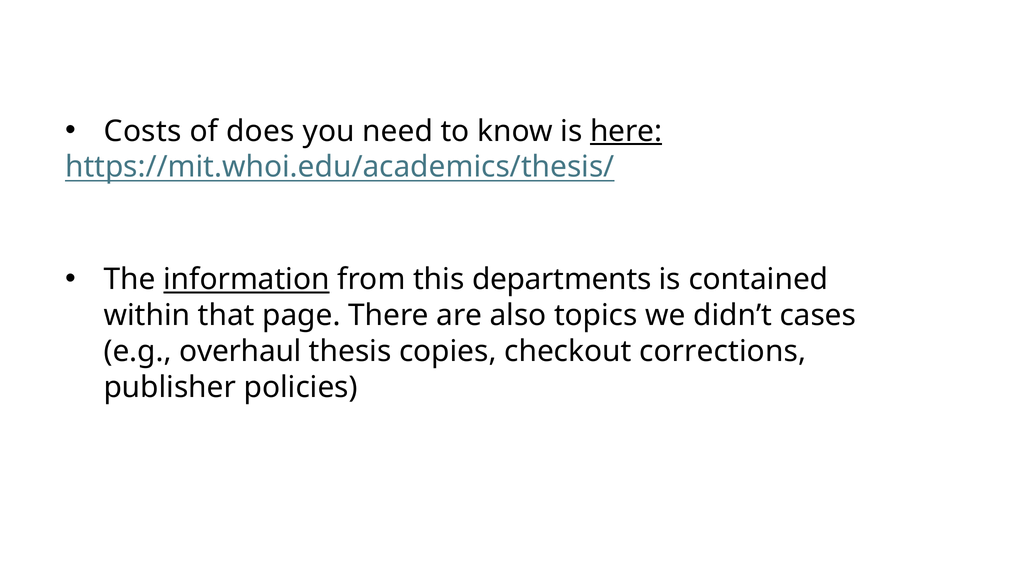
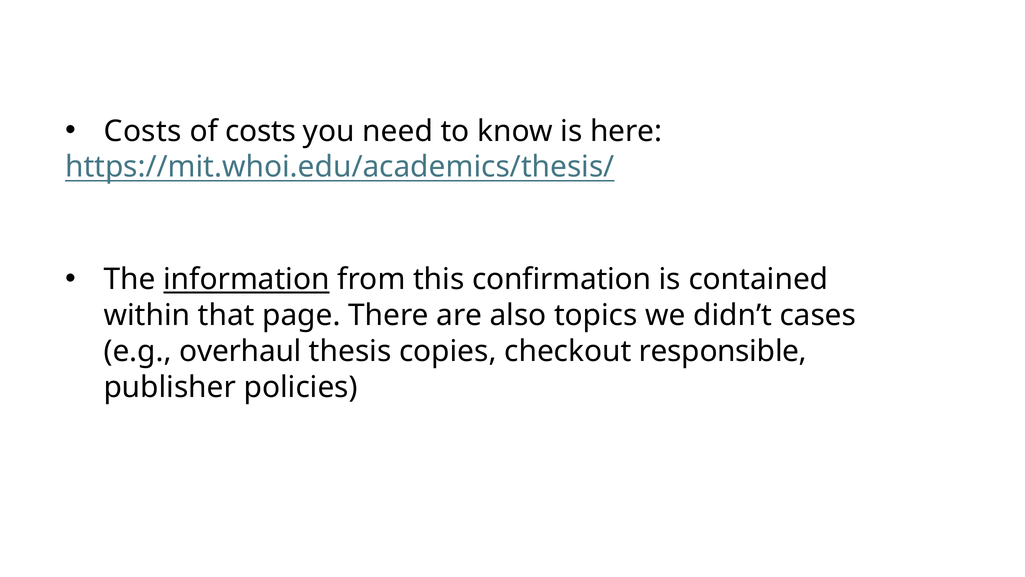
of does: does -> costs (261, 131)
here underline: present -> none (626, 131)
departments: departments -> confirmation (562, 279)
corrections: corrections -> responsible (723, 351)
